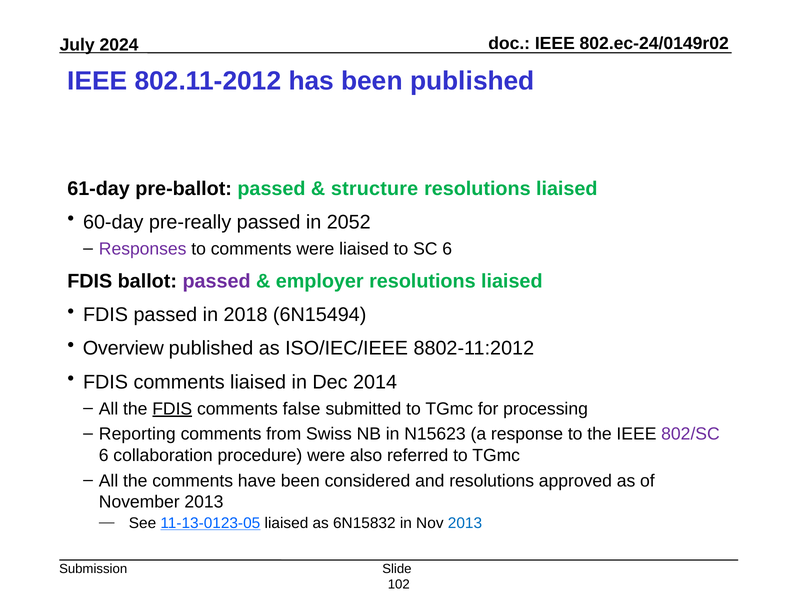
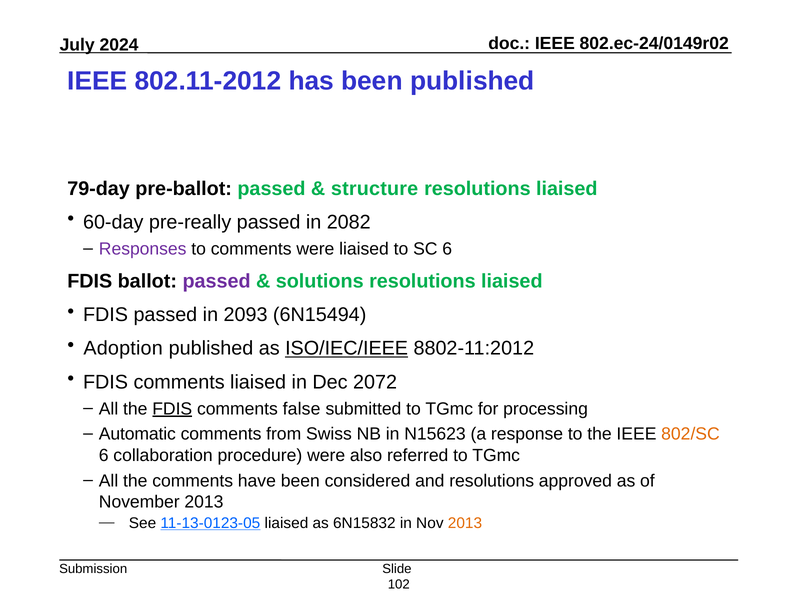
61-day: 61-day -> 79-day (99, 189)
2052: 2052 -> 2082 (349, 222)
employer: employer -> solutions (320, 281)
2018: 2018 -> 2093 (246, 315)
Overview: Overview -> Adoption (123, 349)
ISO/IEC/IEEE underline: none -> present (347, 349)
2014: 2014 -> 2072 (375, 382)
Reporting: Reporting -> Automatic (137, 434)
802/SC colour: purple -> orange (690, 434)
2013 colour: blue -> orange (465, 523)
